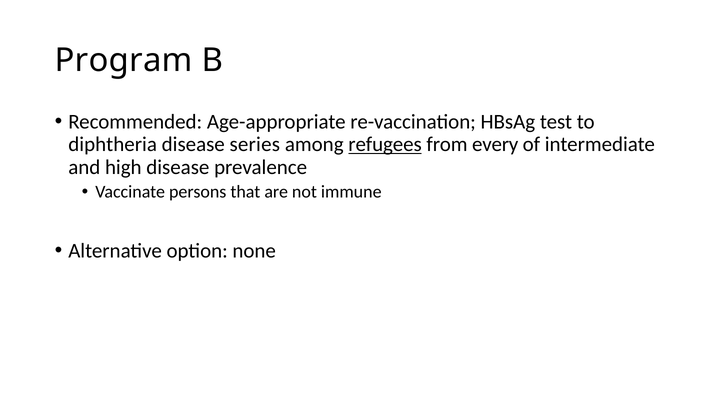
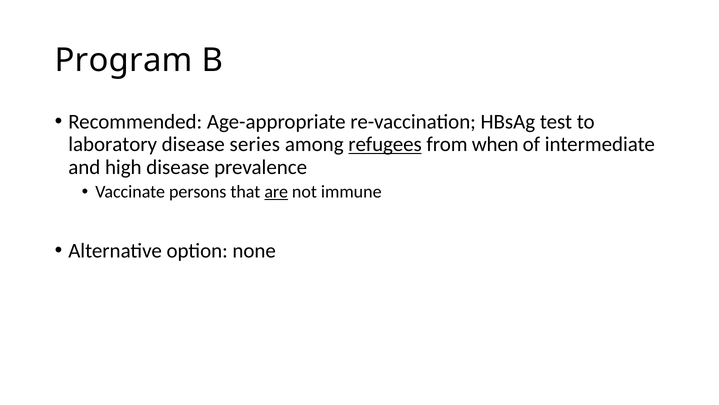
diphtheria: diphtheria -> laboratory (113, 144)
every: every -> when (495, 144)
are underline: none -> present (276, 192)
